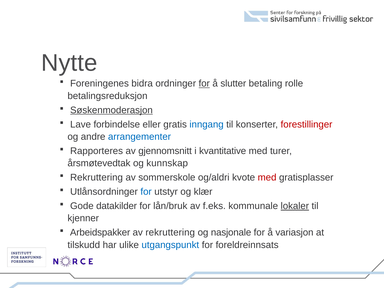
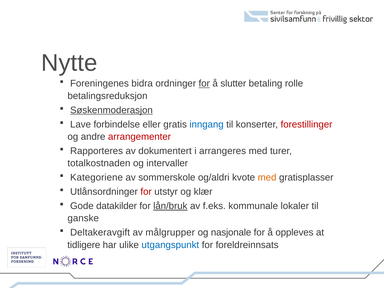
arrangementer colour: blue -> red (139, 137)
gjennomsnitt: gjennomsnitt -> dokumentert (165, 151)
kvantitative: kvantitative -> arrangeres (223, 151)
årsmøtevedtak: årsmøtevedtak -> totalkostnaden (99, 163)
kunnskap: kunnskap -> intervaller (167, 163)
Rekruttering: Rekruttering -> Kategoriene (97, 178)
med colour: red -> orange (267, 178)
for colour: blue -> red (146, 192)
lån/bruk underline: none -> present (170, 206)
lokaler underline: present -> none (295, 206)
kjenner: kjenner -> ganske (83, 218)
Arbeidspakker: Arbeidspakker -> Deltakeravgift (100, 233)
av rekruttering: rekruttering -> målgrupper (170, 233)
variasjon: variasjon -> oppleves (294, 233)
tilskudd: tilskudd -> tidligere (84, 245)
